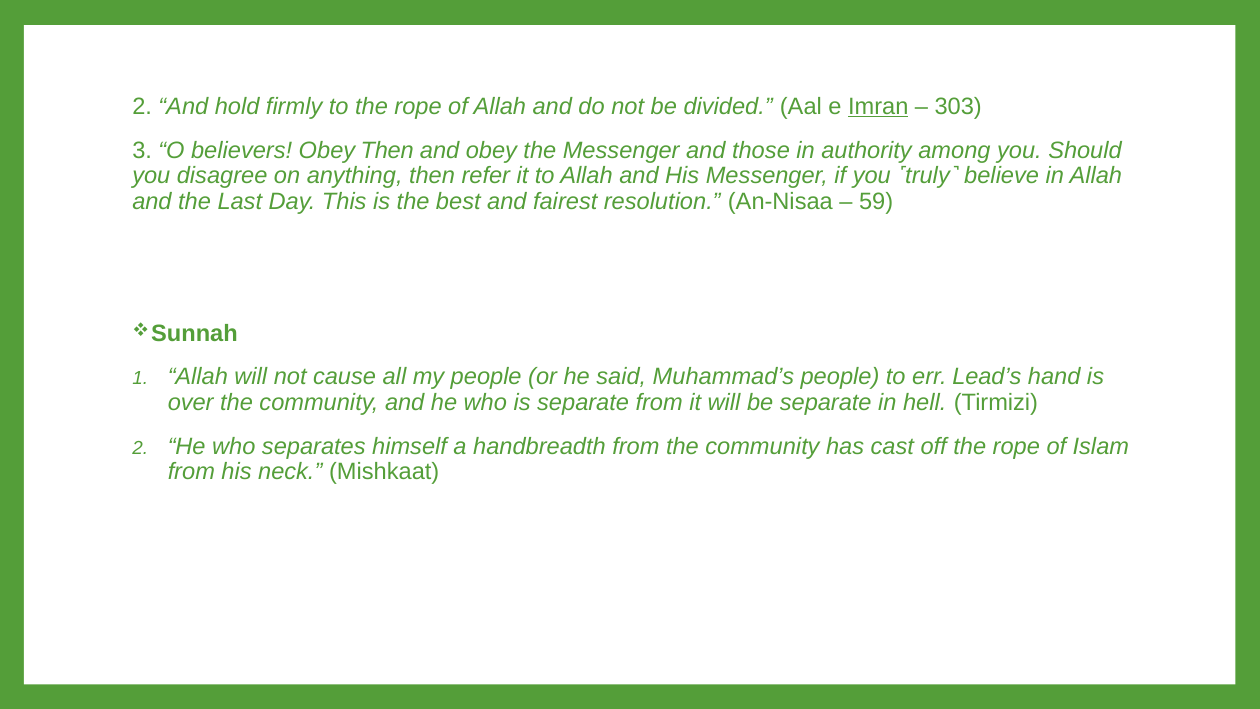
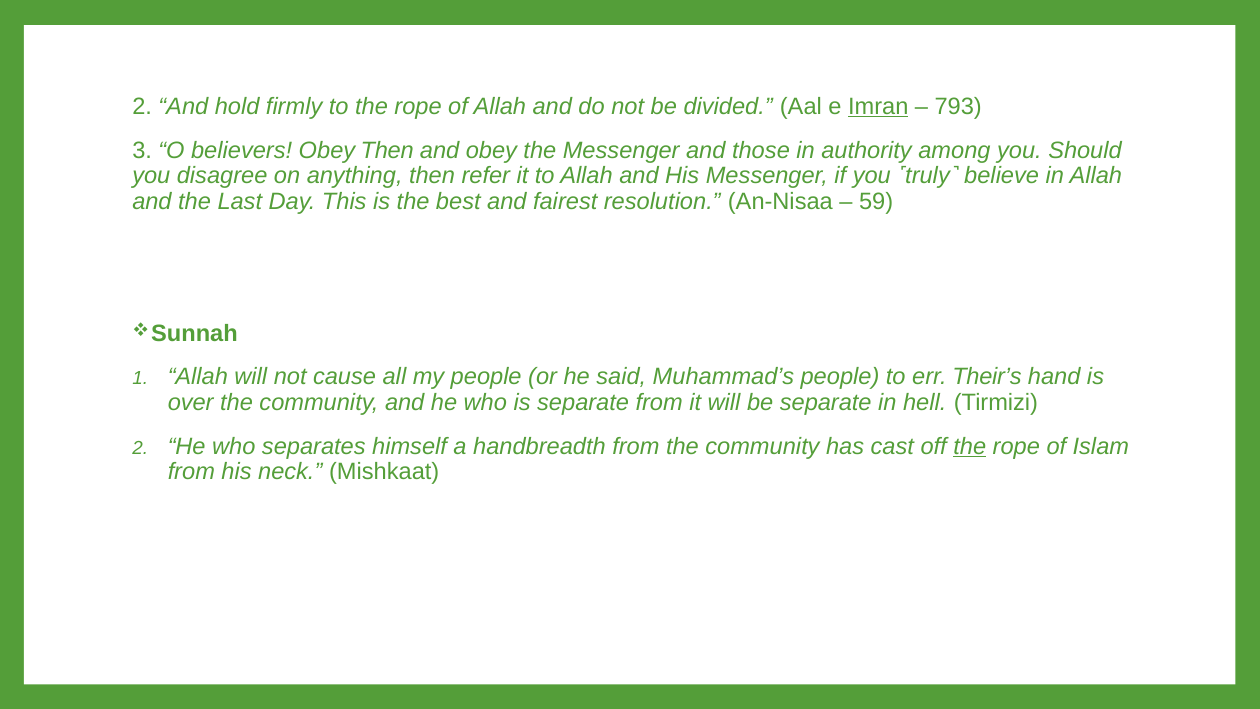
303: 303 -> 793 (958, 107)
Lead’s: Lead’s -> Their’s (987, 377)
the underline: none -> present (970, 446)
